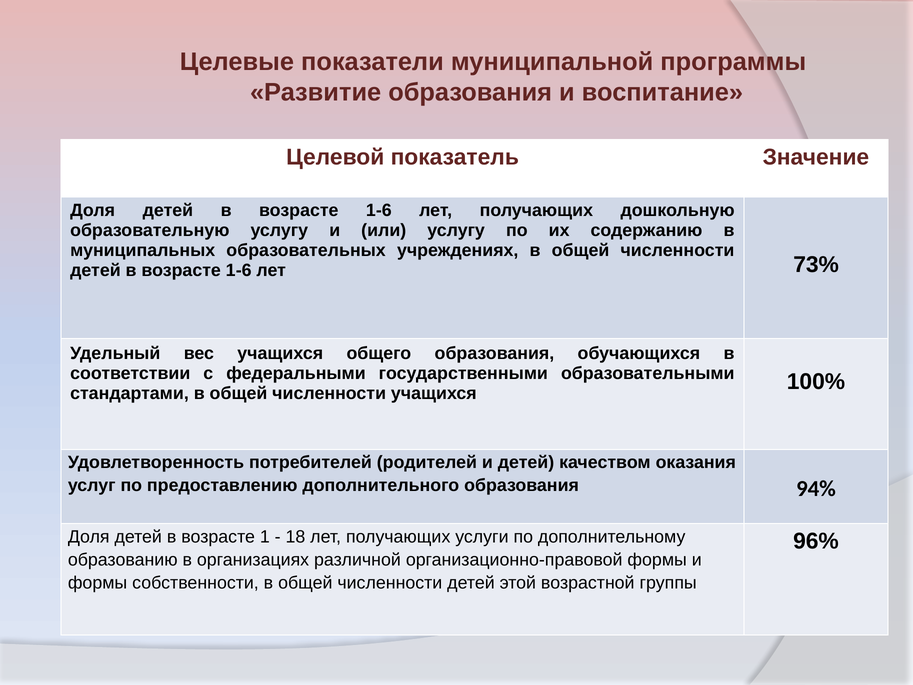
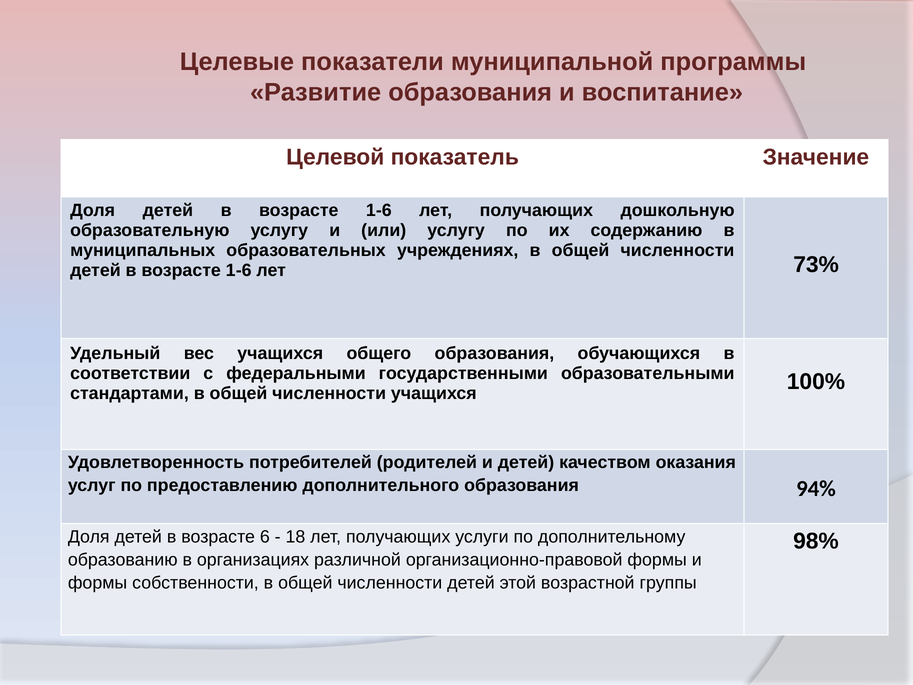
1: 1 -> 6 (265, 537)
96%: 96% -> 98% (816, 541)
